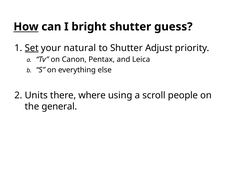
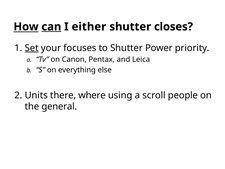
can underline: none -> present (51, 27)
bright: bright -> either (89, 27)
guess: guess -> closes (173, 27)
natural: natural -> focuses (80, 48)
Adjust: Adjust -> Power (159, 48)
